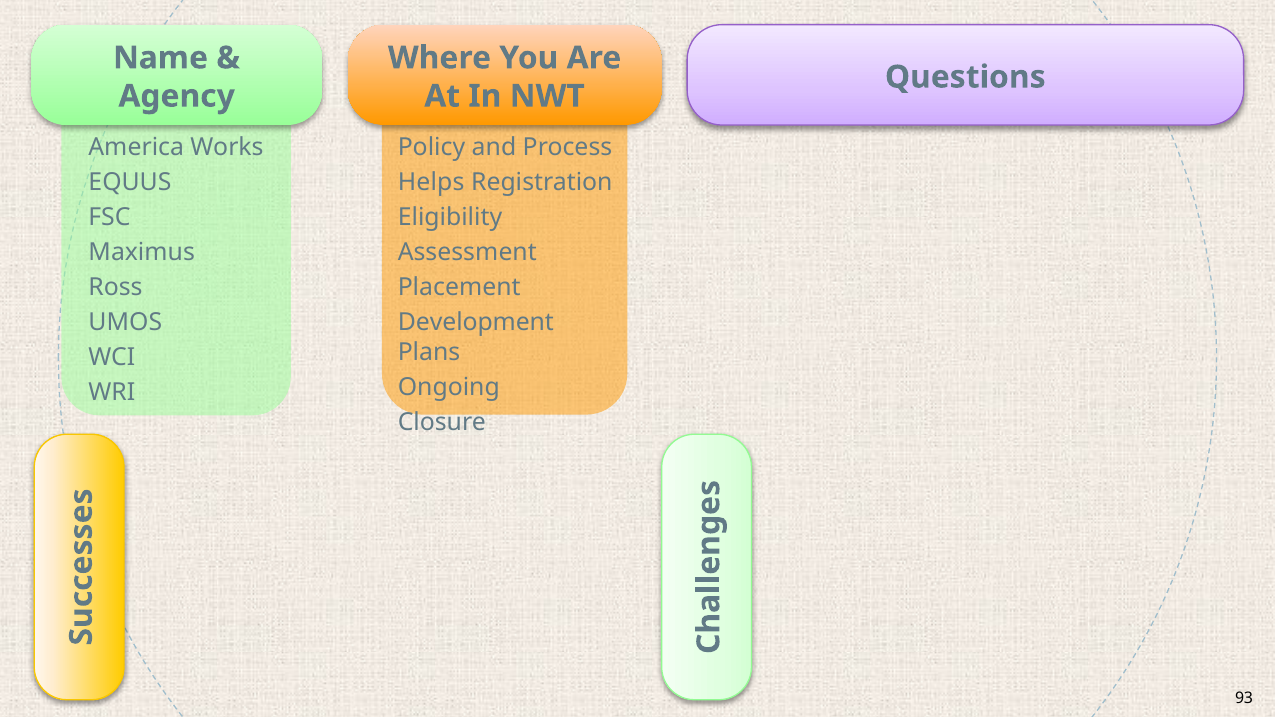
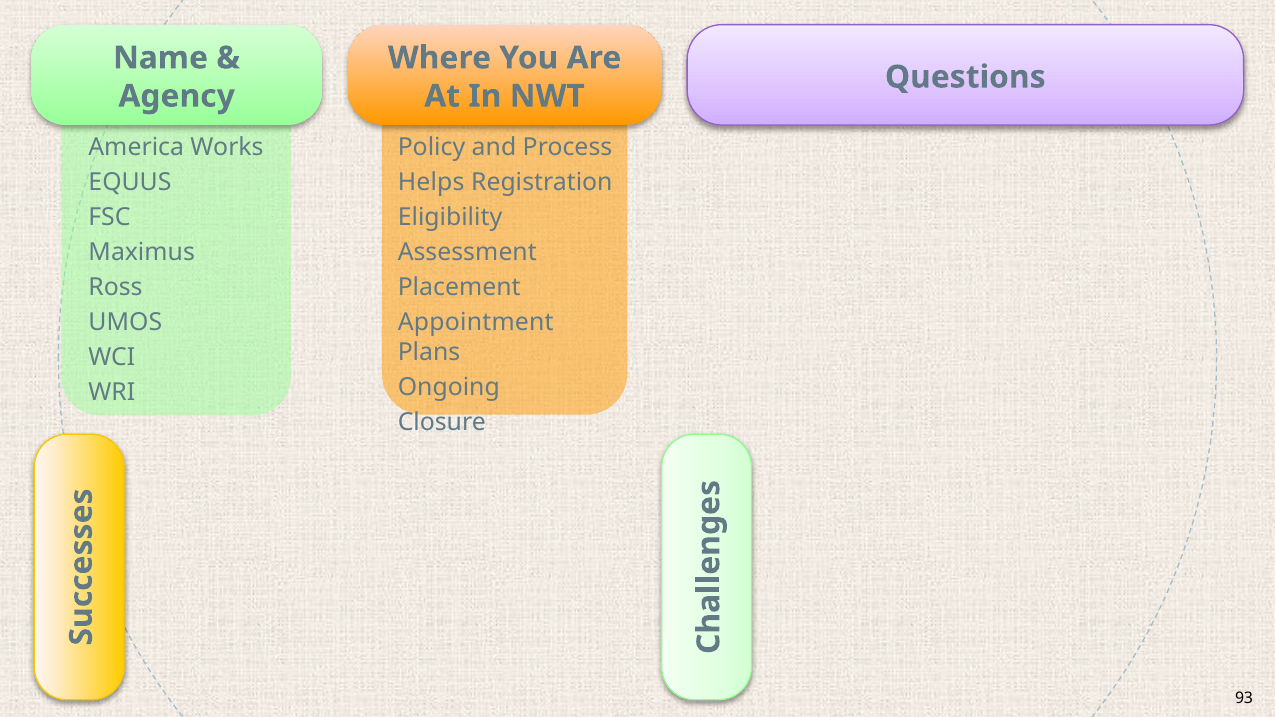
Development: Development -> Appointment (476, 323)
